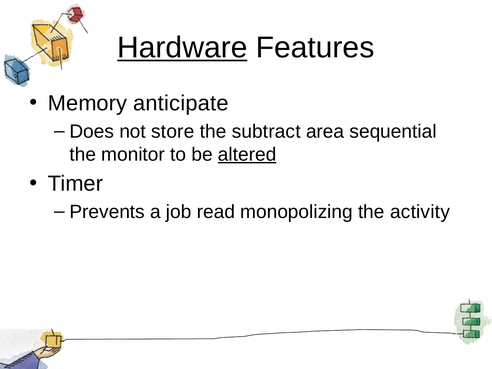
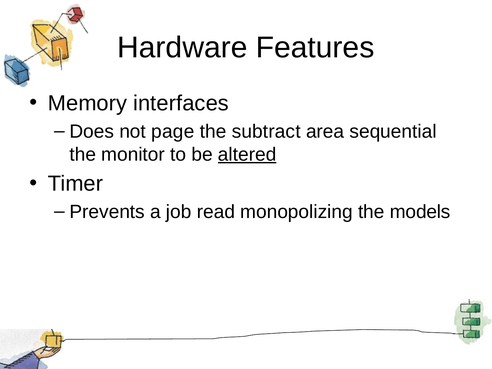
Hardware underline: present -> none (182, 48)
anticipate: anticipate -> interfaces (181, 103)
store: store -> page (173, 131)
activity: activity -> models (420, 212)
